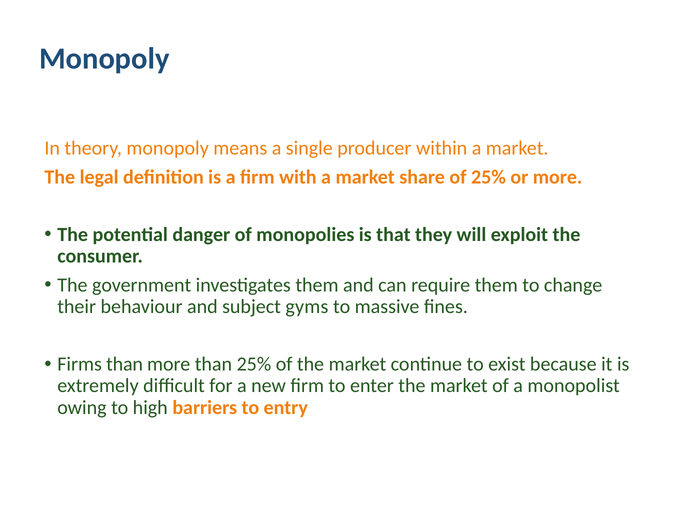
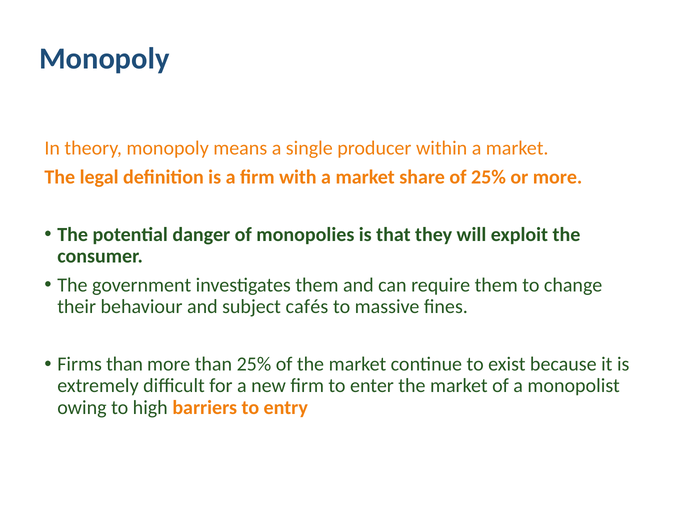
gyms: gyms -> cafés (307, 307)
